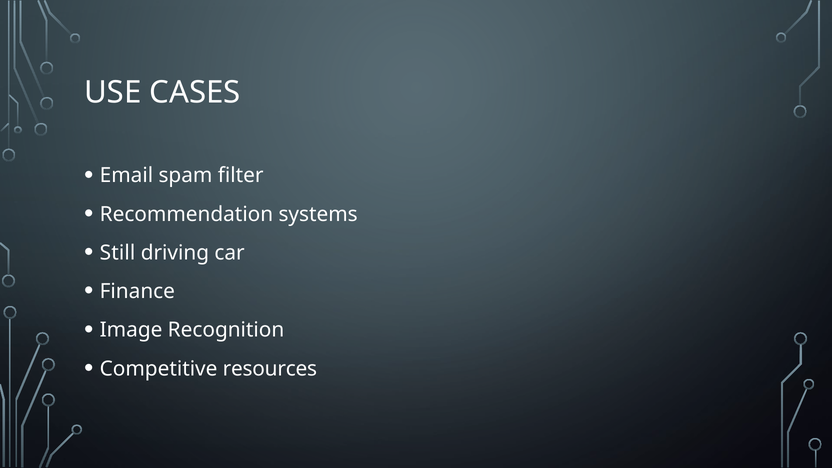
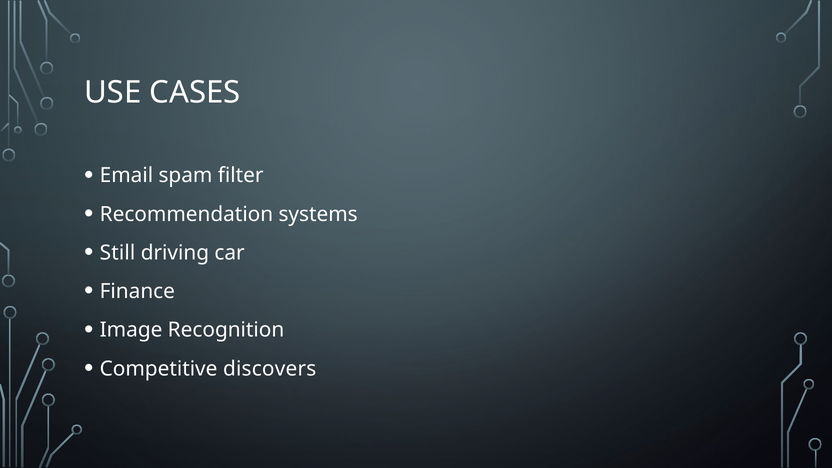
resources: resources -> discovers (270, 369)
